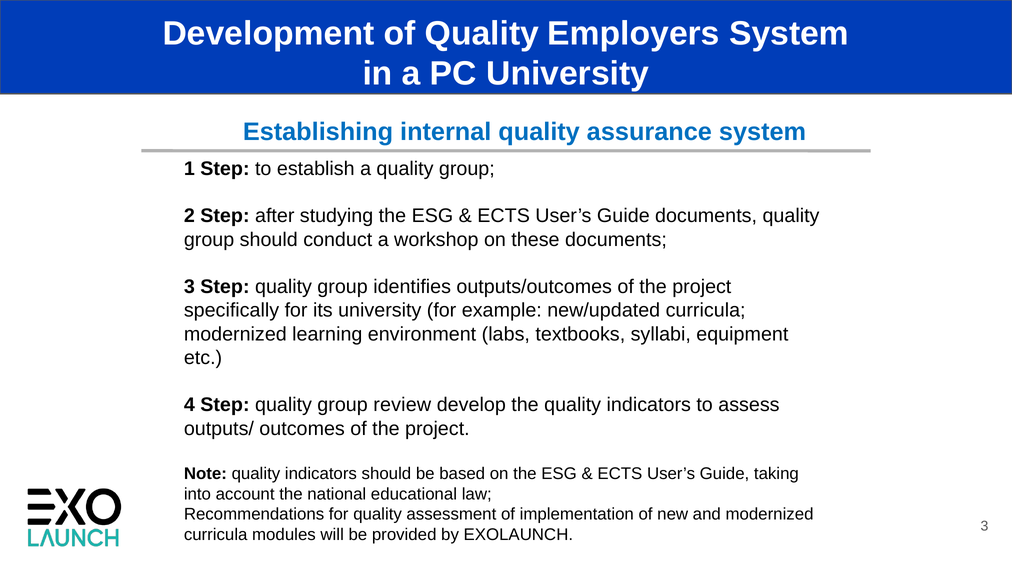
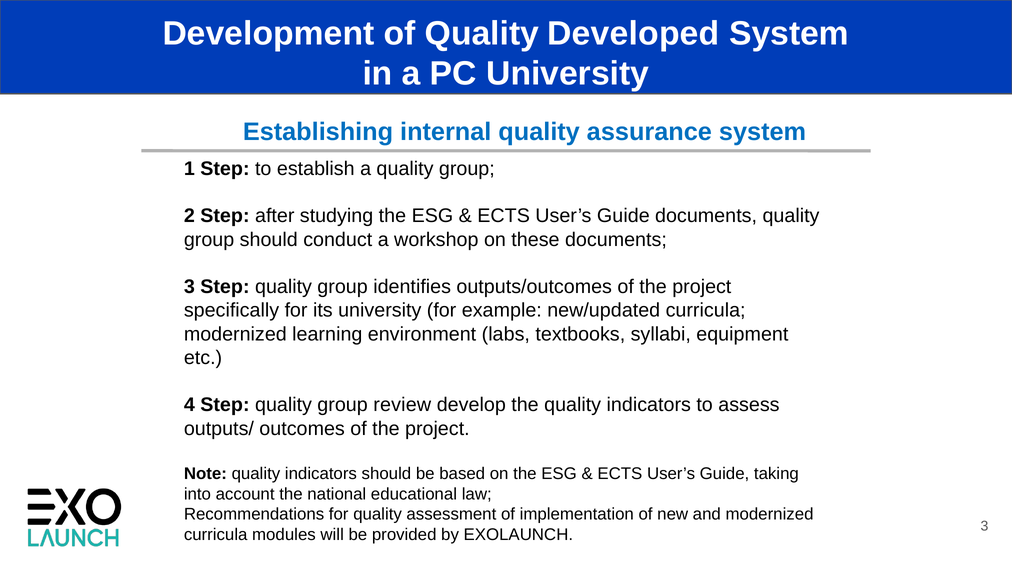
Employers: Employers -> Developed (633, 33)
